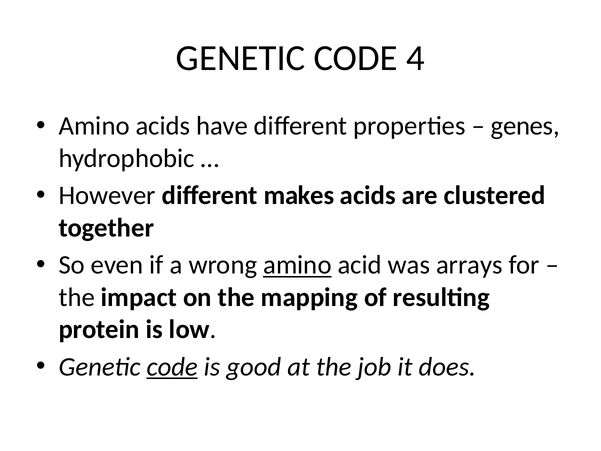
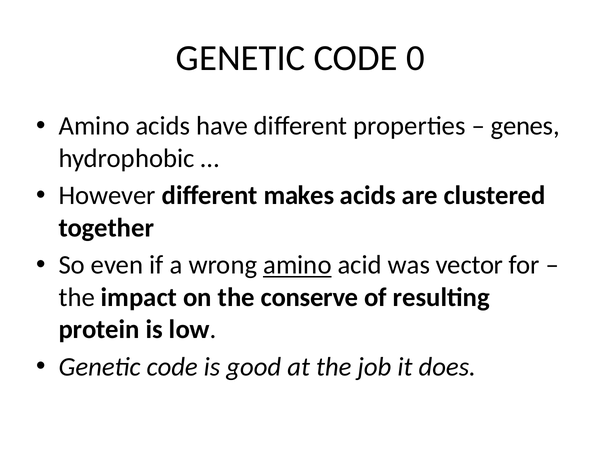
4: 4 -> 0 (415, 58)
arrays: arrays -> vector (469, 265)
mapping: mapping -> conserve (310, 297)
code underline: present -> none (172, 367)
